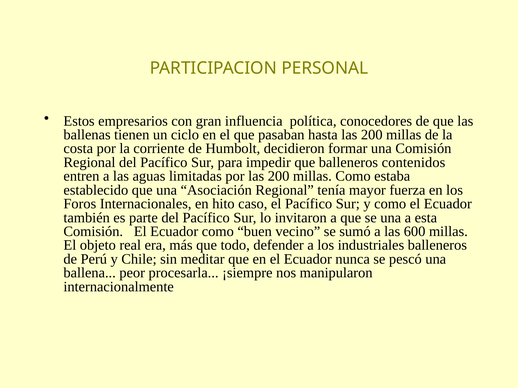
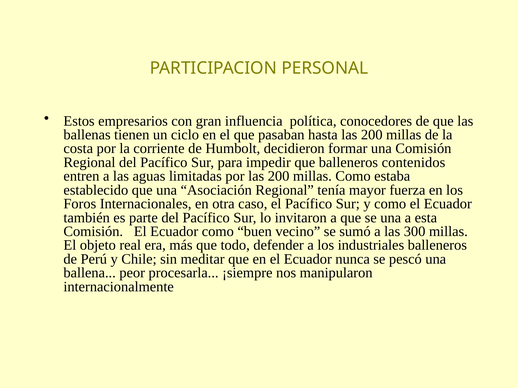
hito: hito -> otra (223, 204)
600: 600 -> 300 (415, 232)
